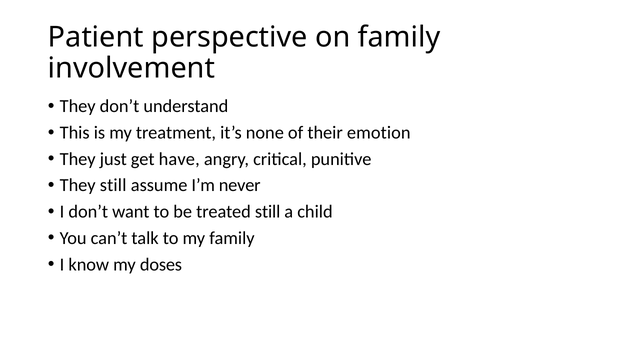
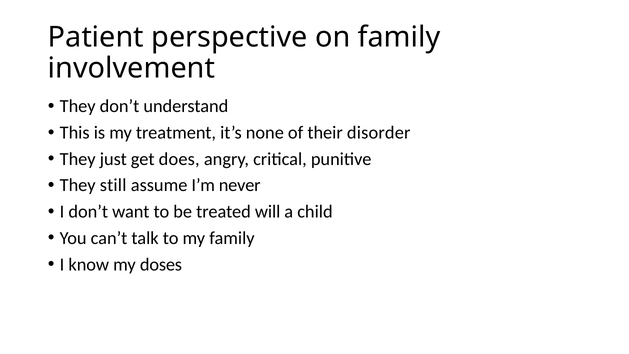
emotion: emotion -> disorder (379, 133)
have: have -> does (179, 159)
treated still: still -> will (268, 212)
